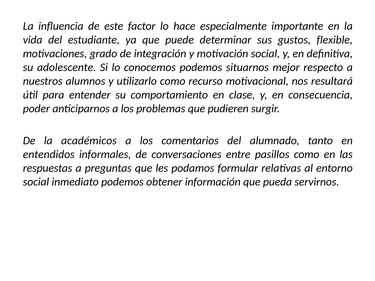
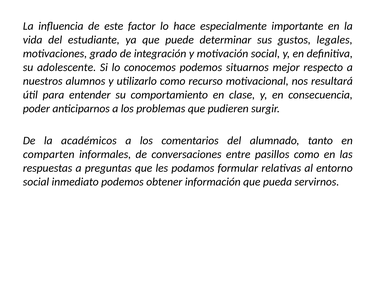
flexible: flexible -> legales (335, 40)
entendidos: entendidos -> comparten (49, 154)
